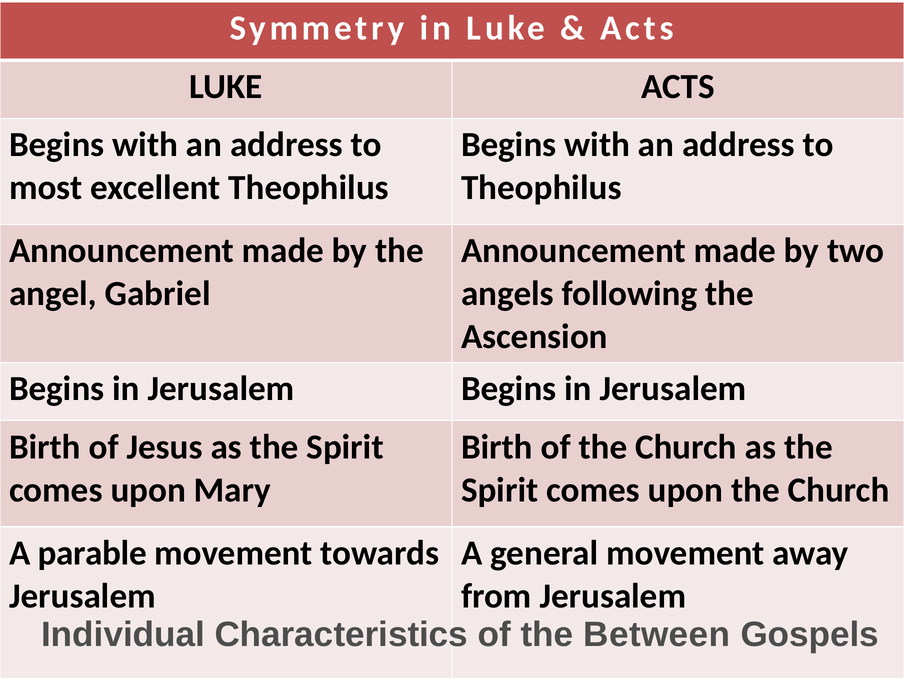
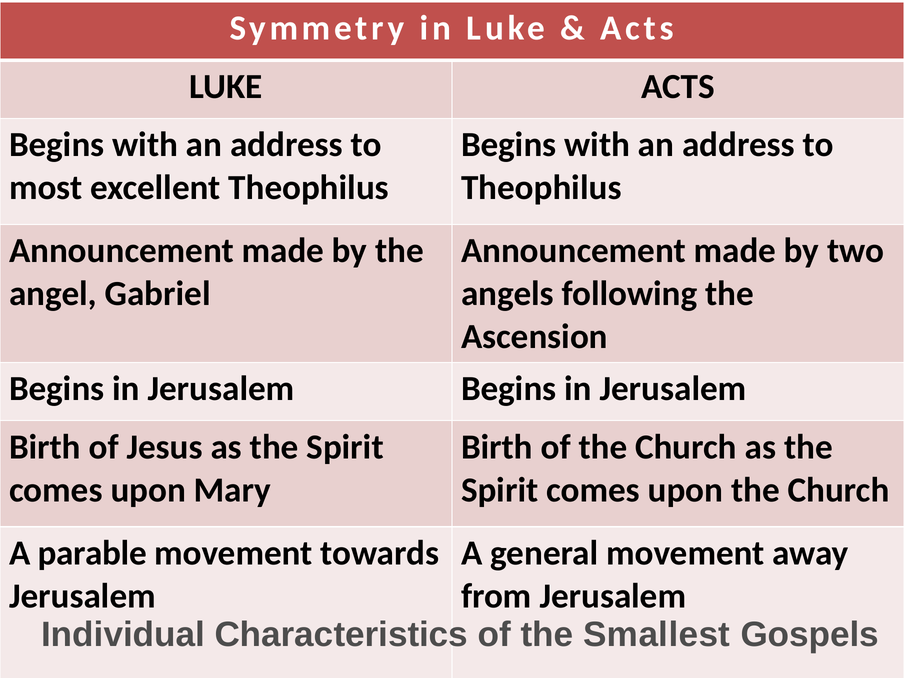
Between: Between -> Smallest (657, 634)
